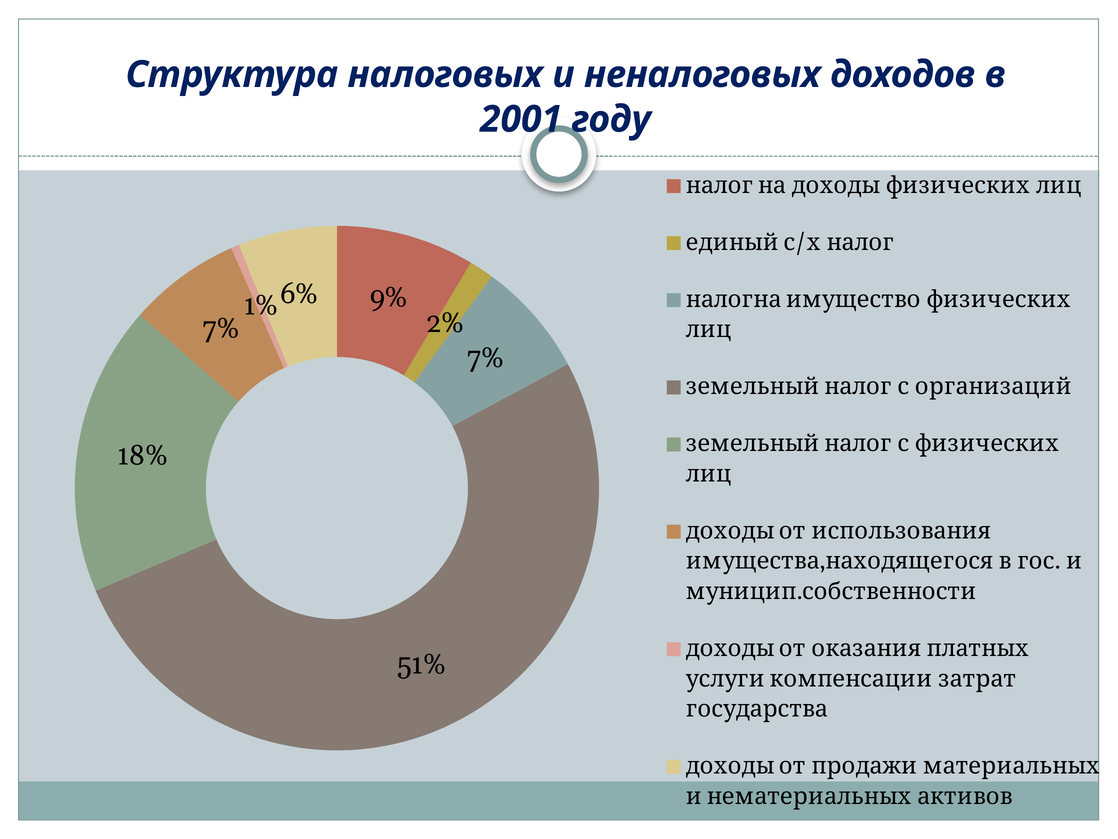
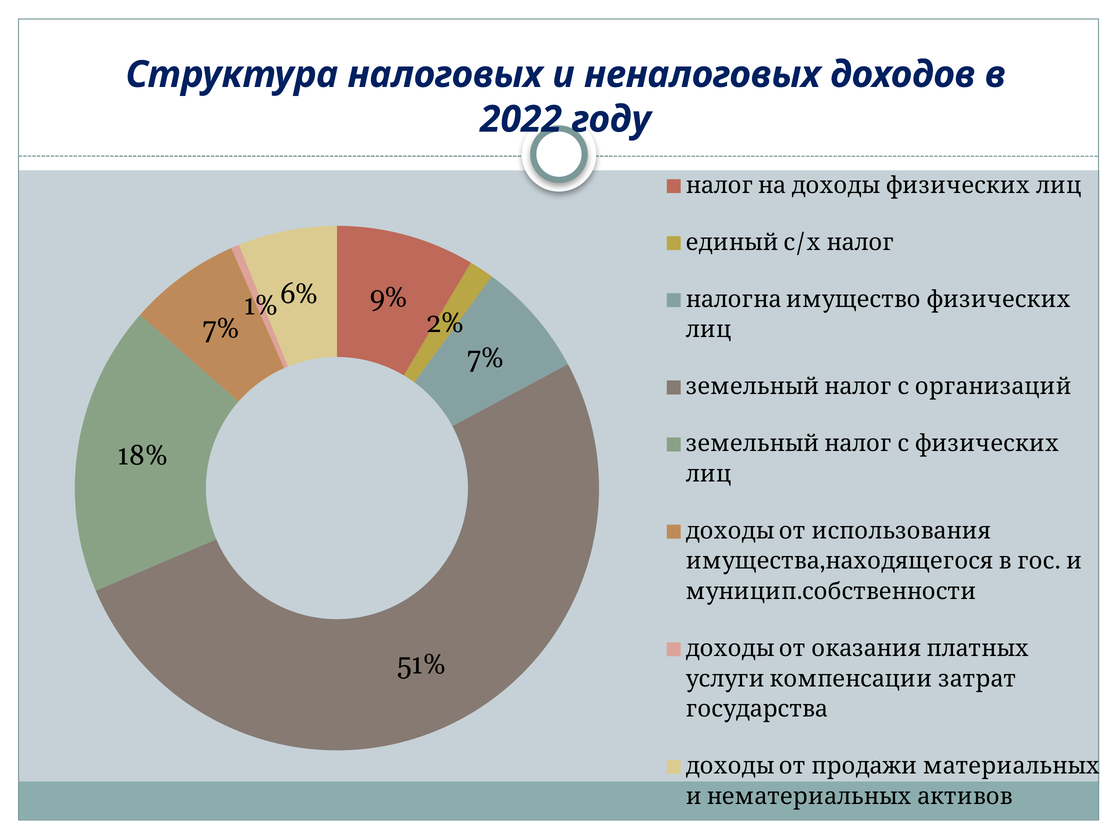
2001: 2001 -> 2022 (521, 119)
